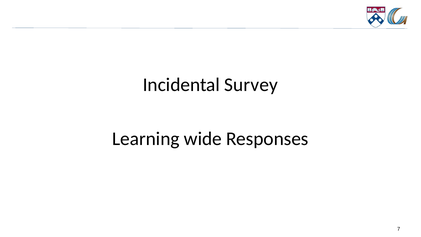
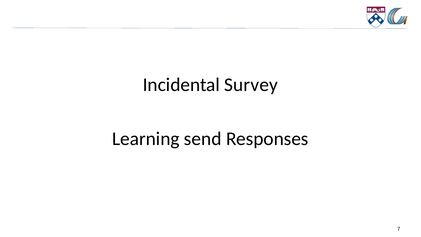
wide: wide -> send (203, 139)
